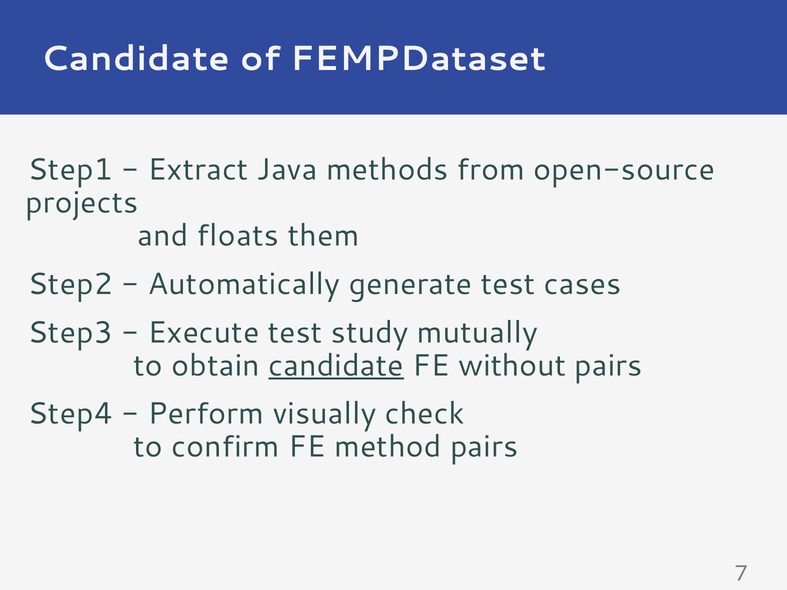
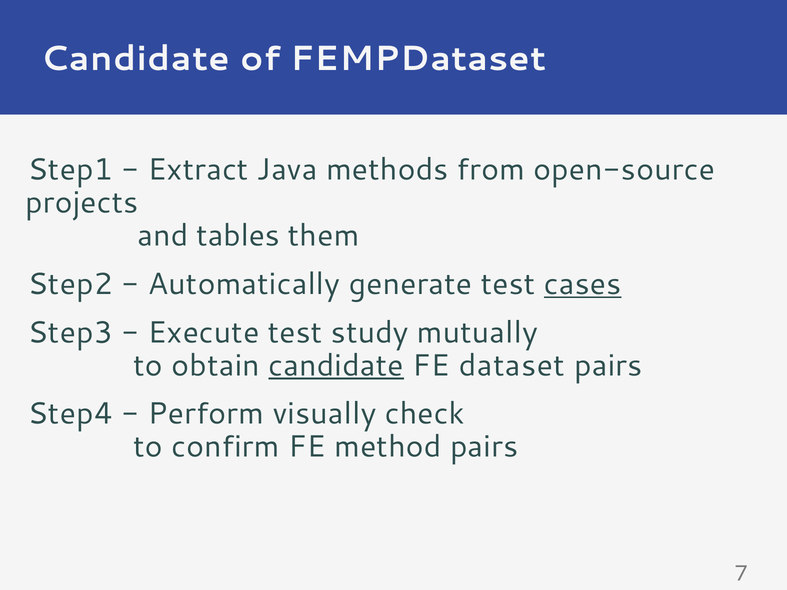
floats: floats -> tables (238, 236)
cases underline: none -> present (583, 284)
without: without -> dataset (512, 366)
